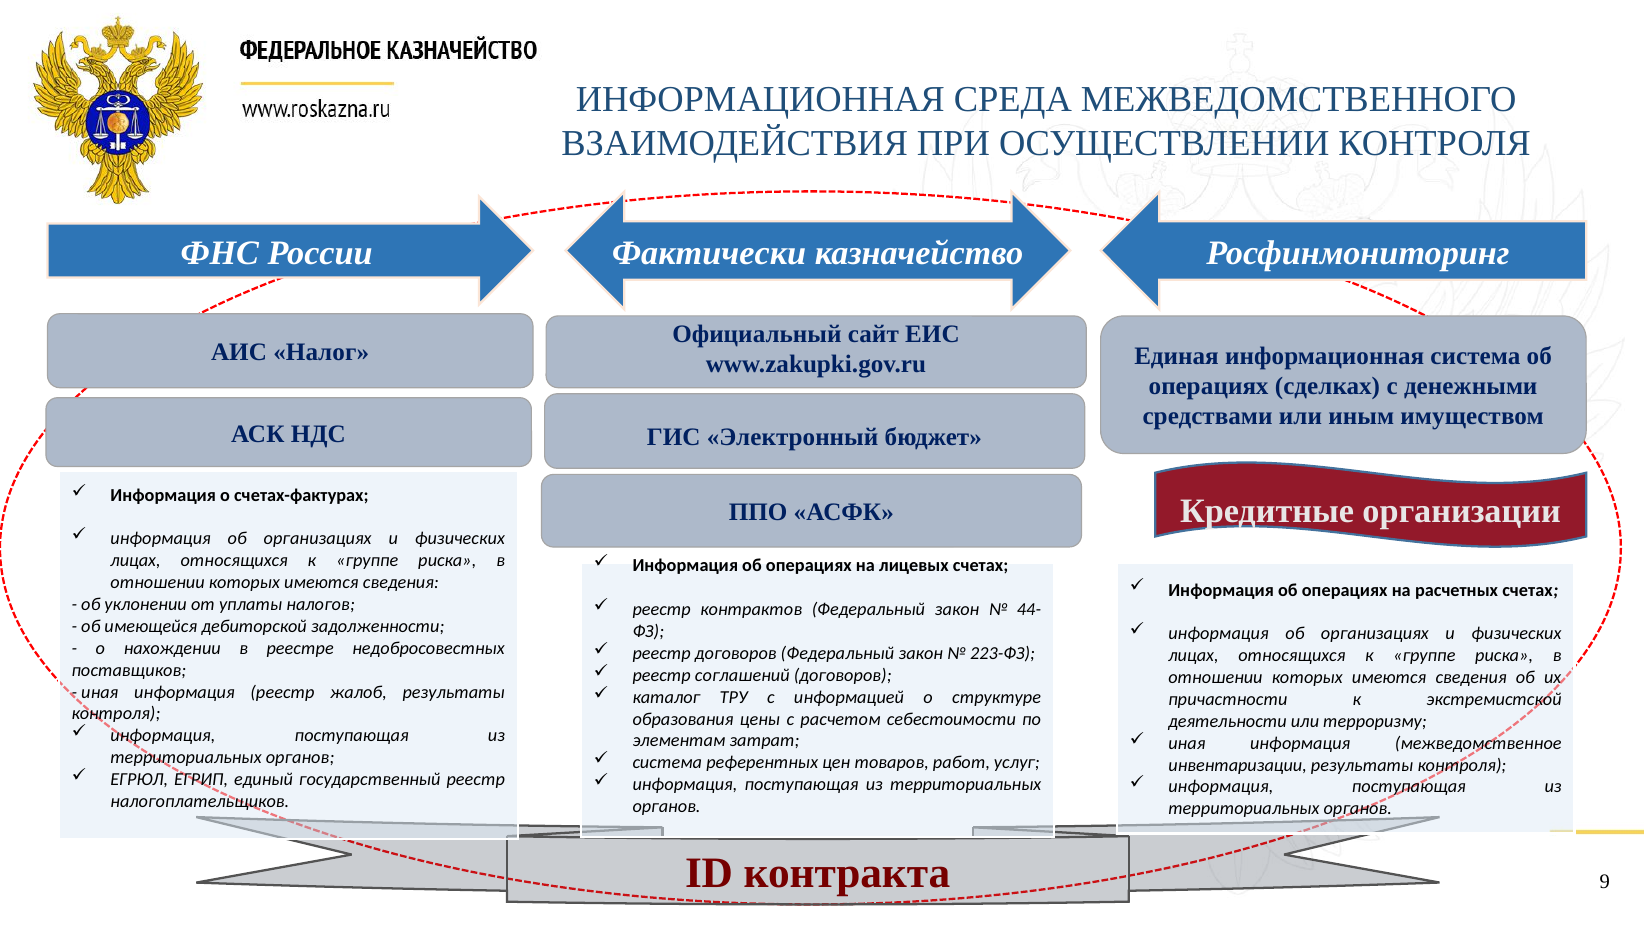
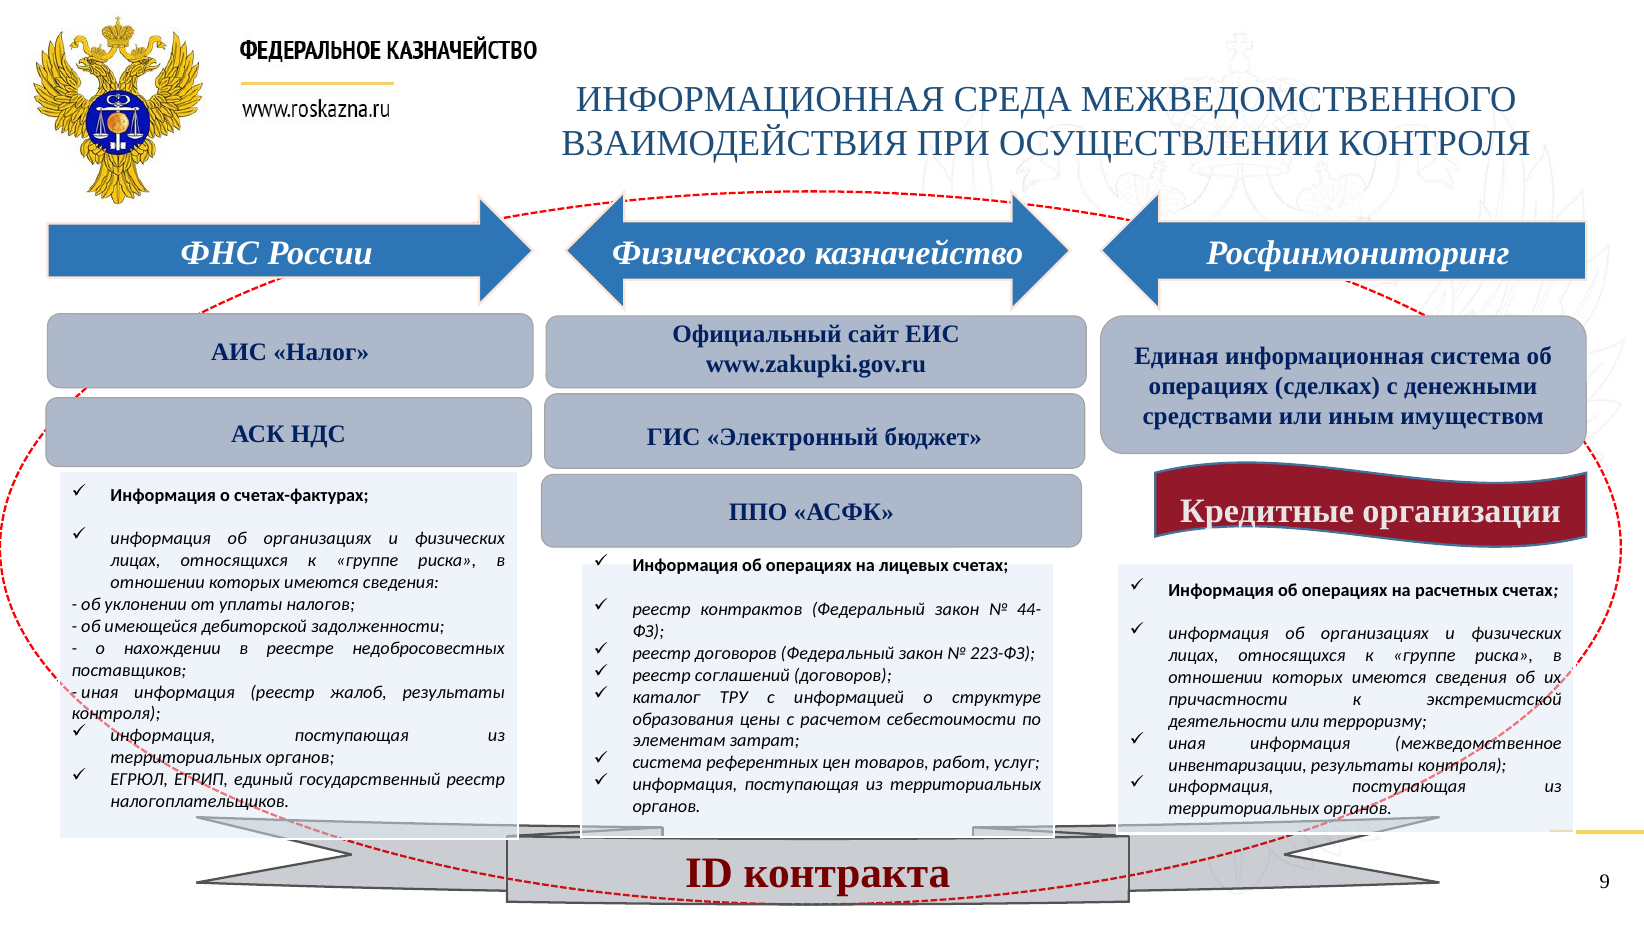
Фактически: Фактически -> Физического (709, 253)
